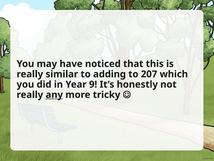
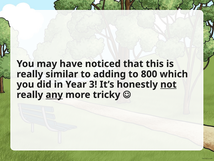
207: 207 -> 800 (149, 74)
9: 9 -> 3 (93, 84)
not underline: none -> present (168, 84)
